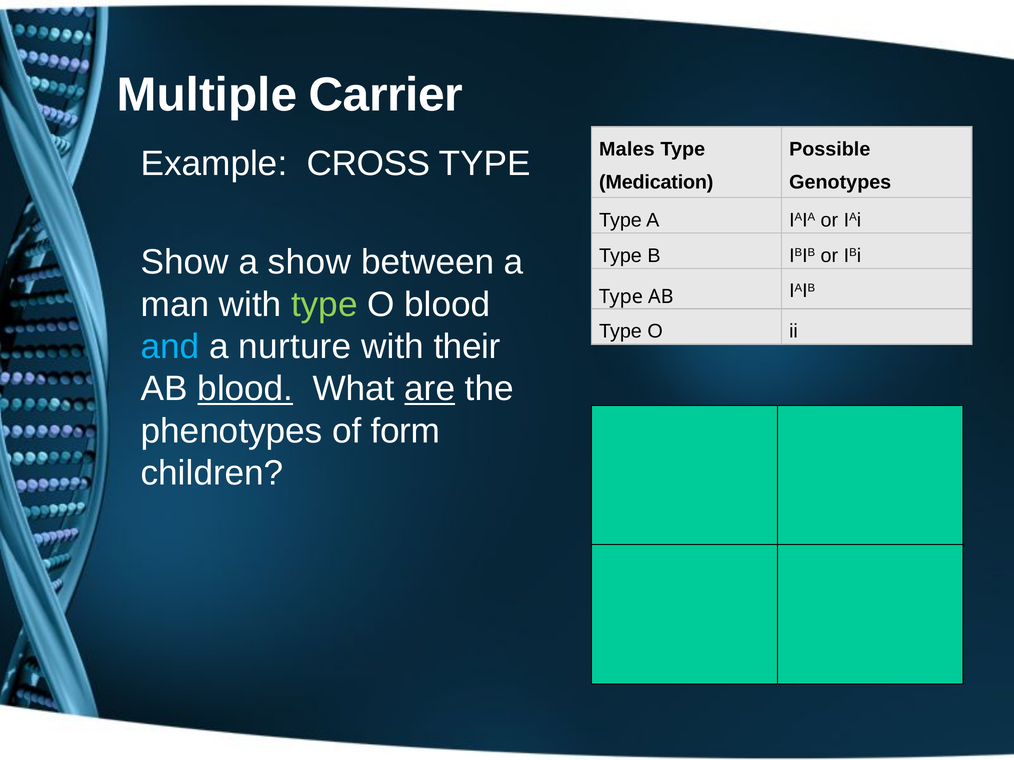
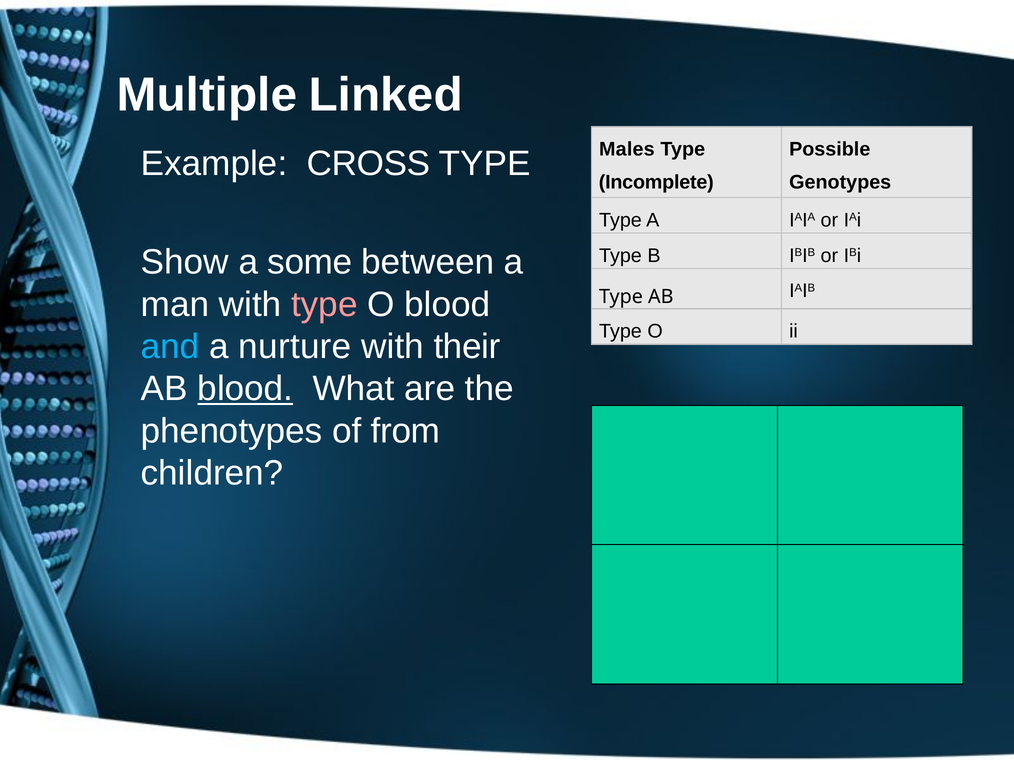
Carrier: Carrier -> Linked (386, 95)
Medication: Medication -> Incomplete (656, 182)
a show: show -> some (310, 262)
type colour: light green -> pink (324, 305)
are underline: present -> none (430, 389)
form: form -> from (406, 431)
